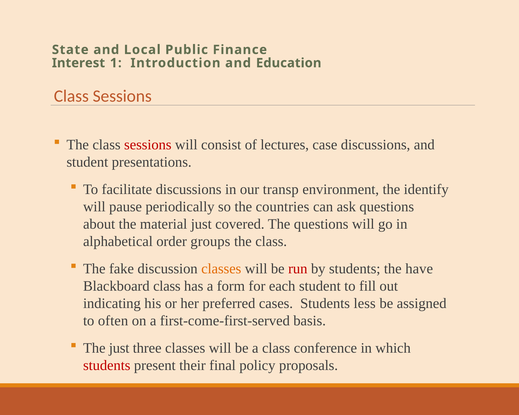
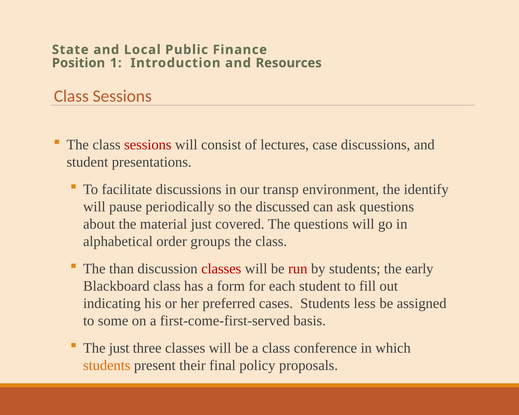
Interest: Interest -> Position (78, 63)
Education: Education -> Resources (289, 63)
countries: countries -> discussed (283, 207)
fake: fake -> than (121, 269)
classes colour: orange -> red (221, 269)
have: have -> early (419, 269)
often: often -> some (113, 321)
students colour: red -> orange (107, 366)
